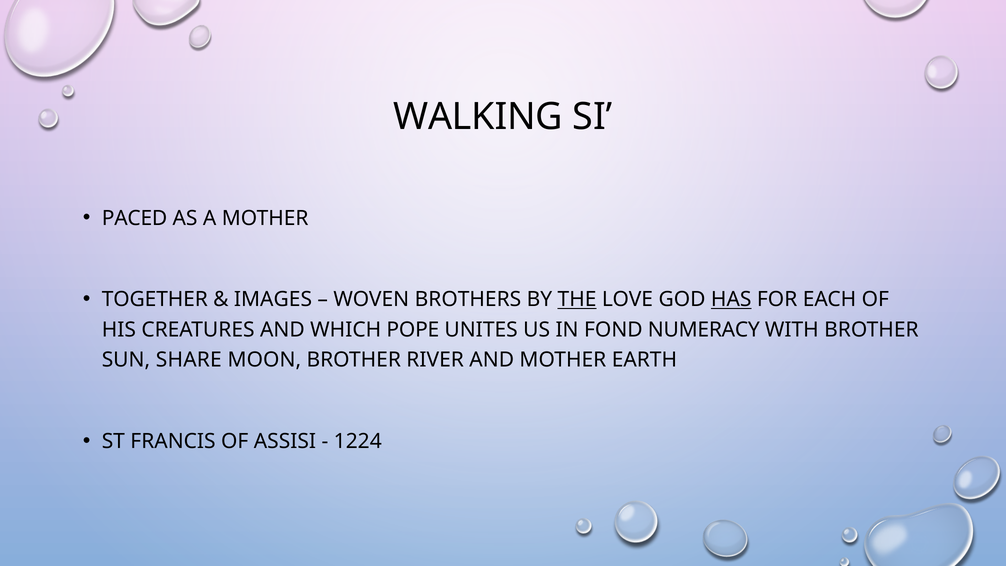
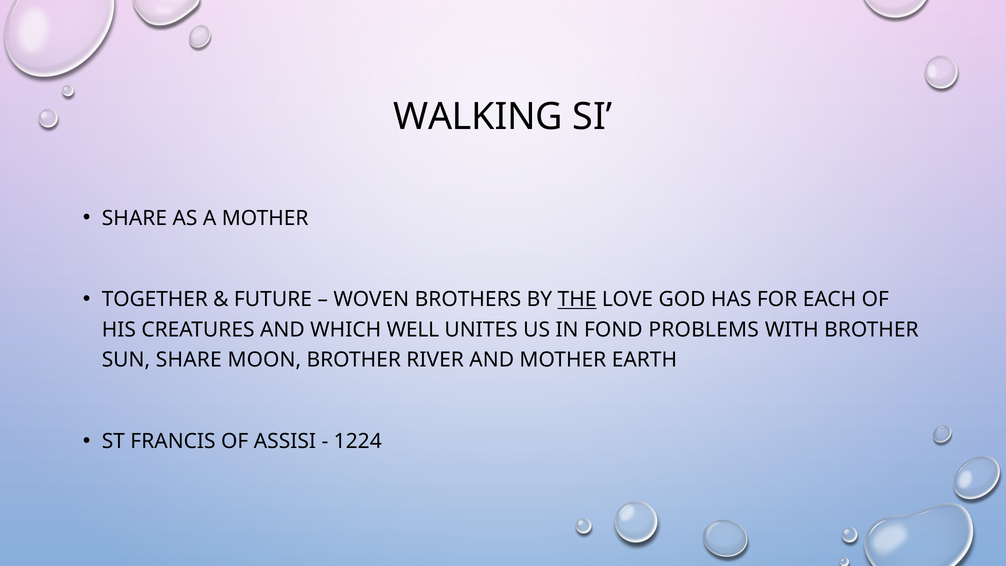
PACED: PACED -> SHARE (134, 218)
IMAGES: IMAGES -> FUTURE (273, 299)
HAS underline: present -> none (731, 299)
POPE: POPE -> WELL (413, 330)
NUMERACY: NUMERACY -> PROBLEMS (704, 330)
